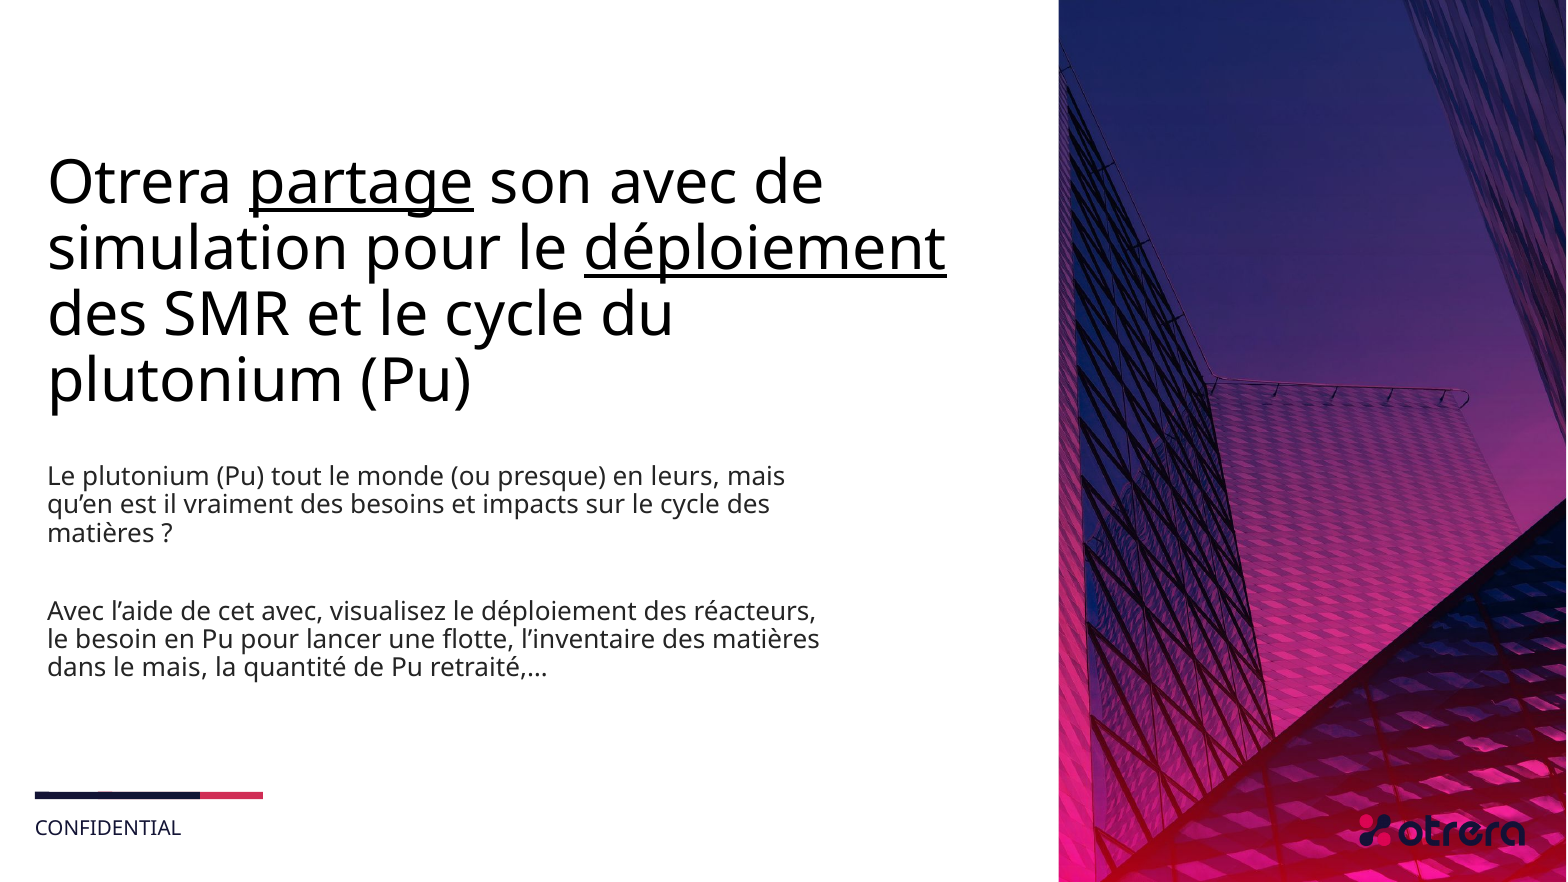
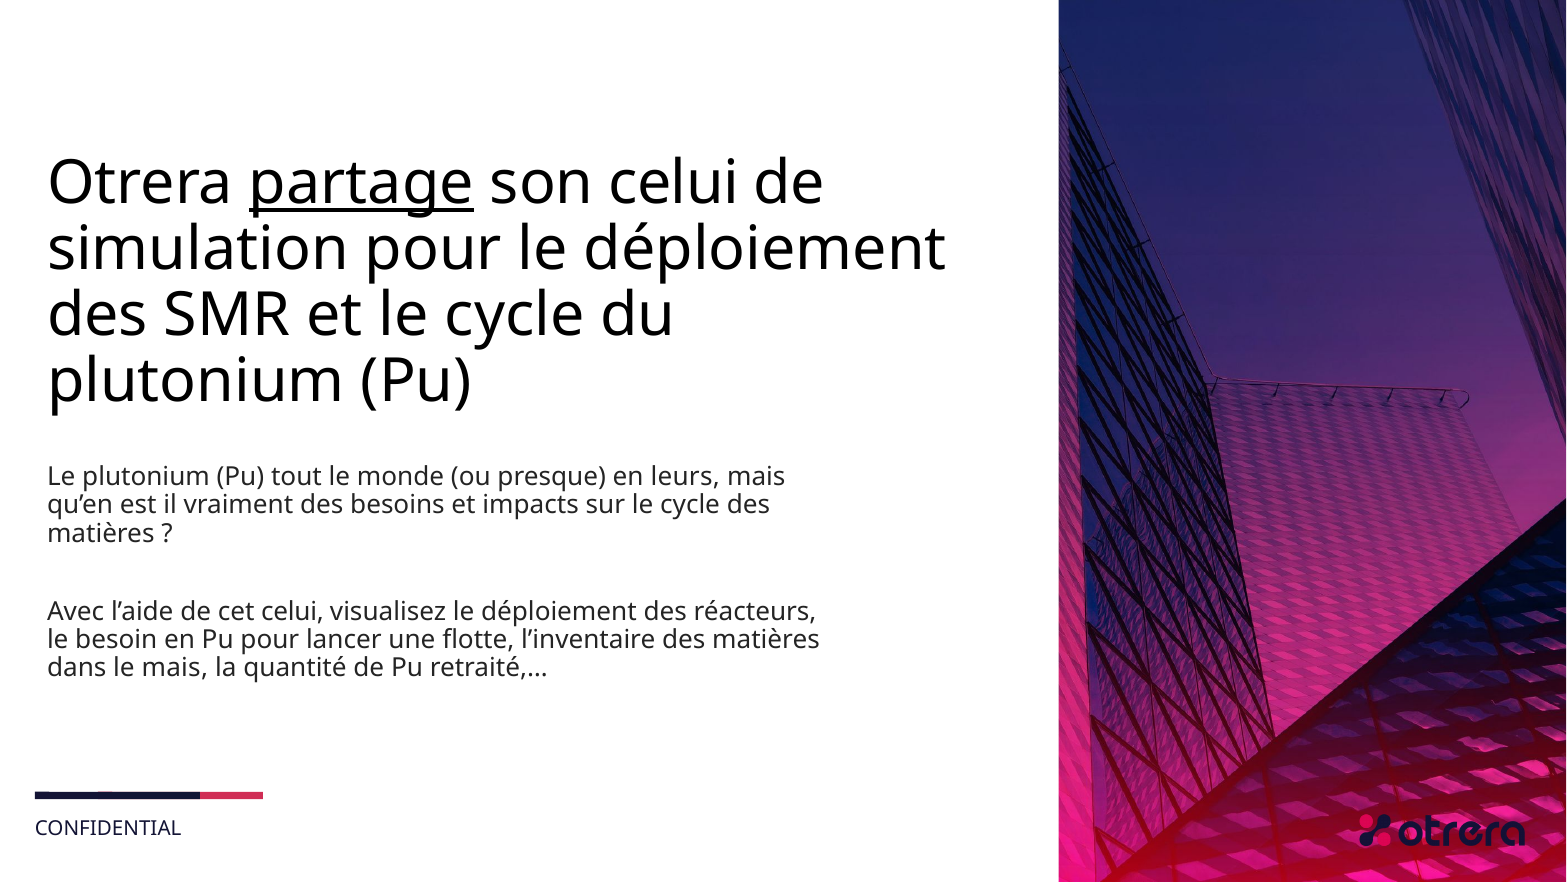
son avec: avec -> celui (674, 184)
déploiement underline: present -> none (765, 250)
cet avec: avec -> celui (292, 612)
